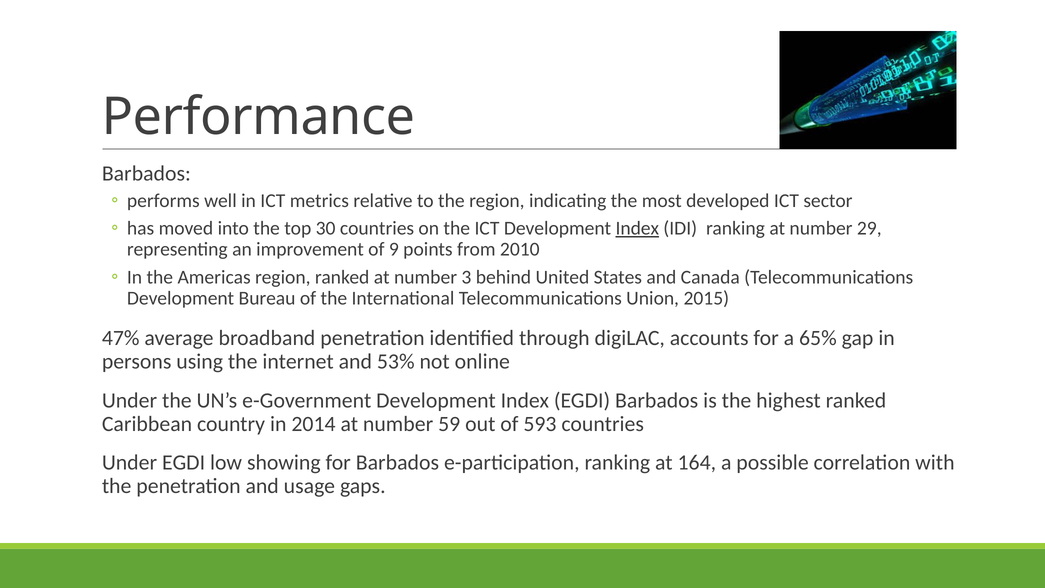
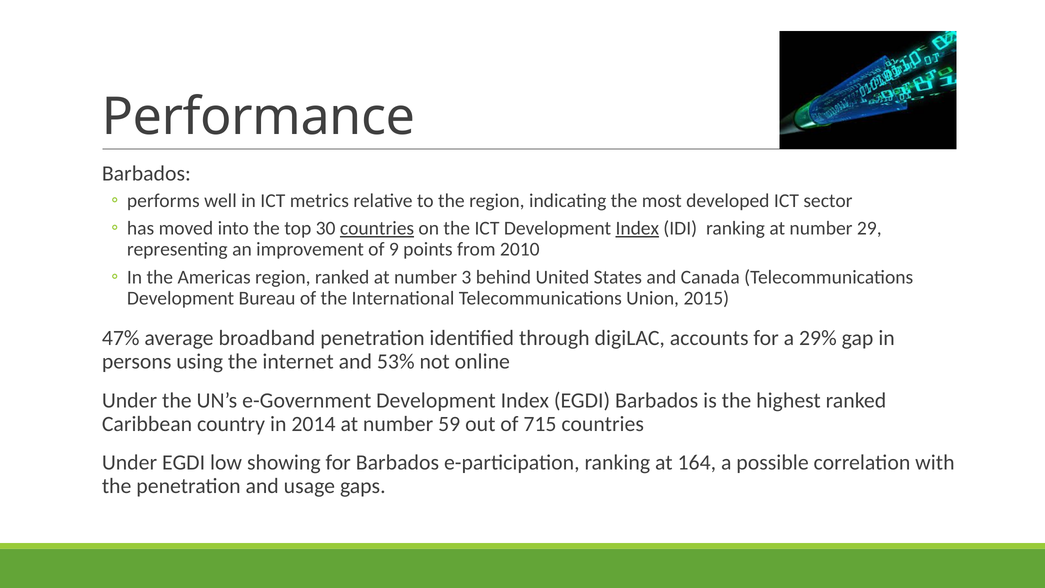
countries underline: none -> present (377, 228)
65%: 65% -> 29% (818, 338)
593: 593 -> 715 (540, 424)
